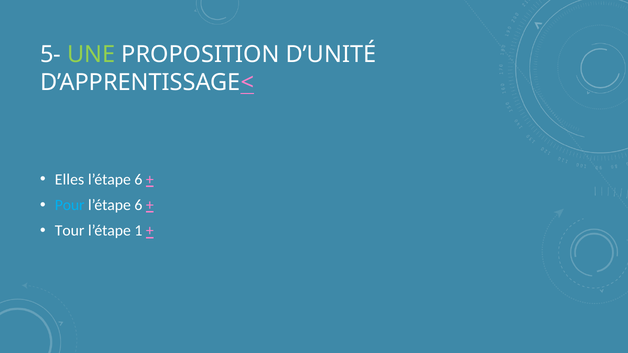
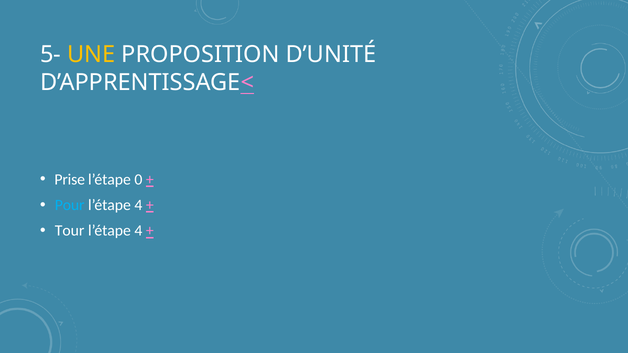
UNE colour: light green -> yellow (91, 54)
Elles: Elles -> Prise (70, 180)
6: 6 -> 0 (138, 180)
6: 6 -> 4 (138, 205)
1: 1 -> 4 (138, 231)
